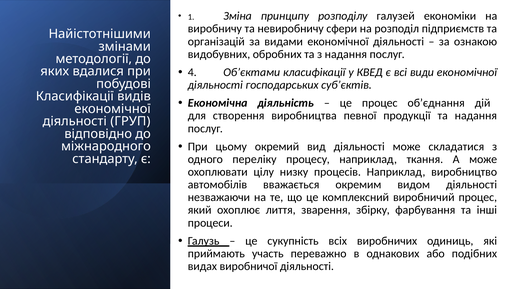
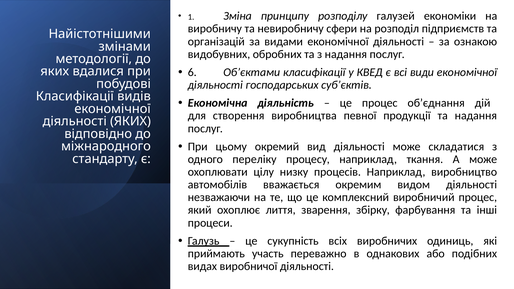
4: 4 -> 6 (192, 72)
діяльності ГРУП: ГРУП -> ЯКИХ (131, 121)
